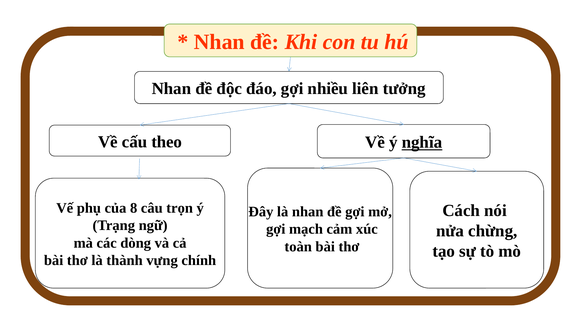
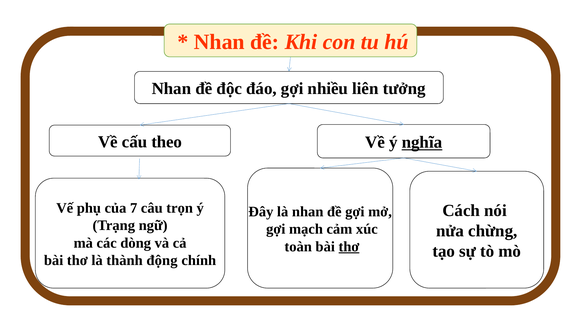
8: 8 -> 7 (134, 208)
thơ underline: none -> present (349, 246)
vựng: vựng -> động (162, 260)
